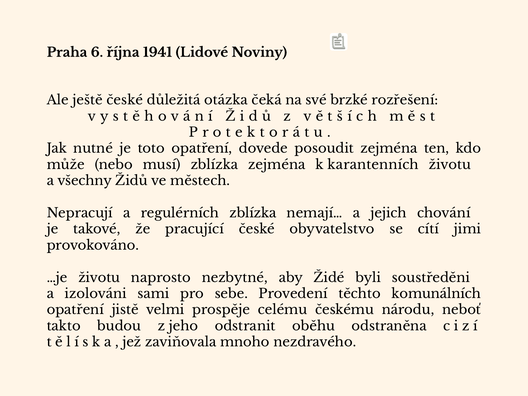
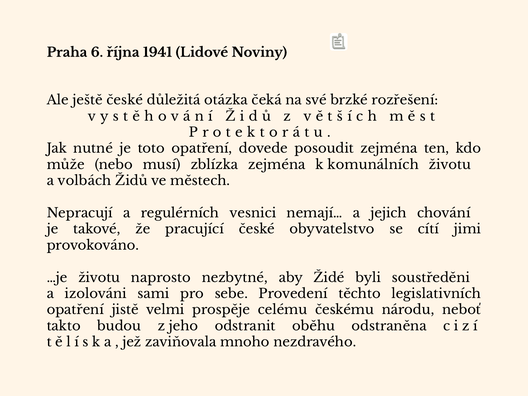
karantenních: karantenních -> komunálních (373, 165)
všechny: všechny -> volbách (85, 181)
regulérních zblízka: zblízka -> vesnici (253, 213)
komunálních: komunálních -> legislativních (436, 294)
